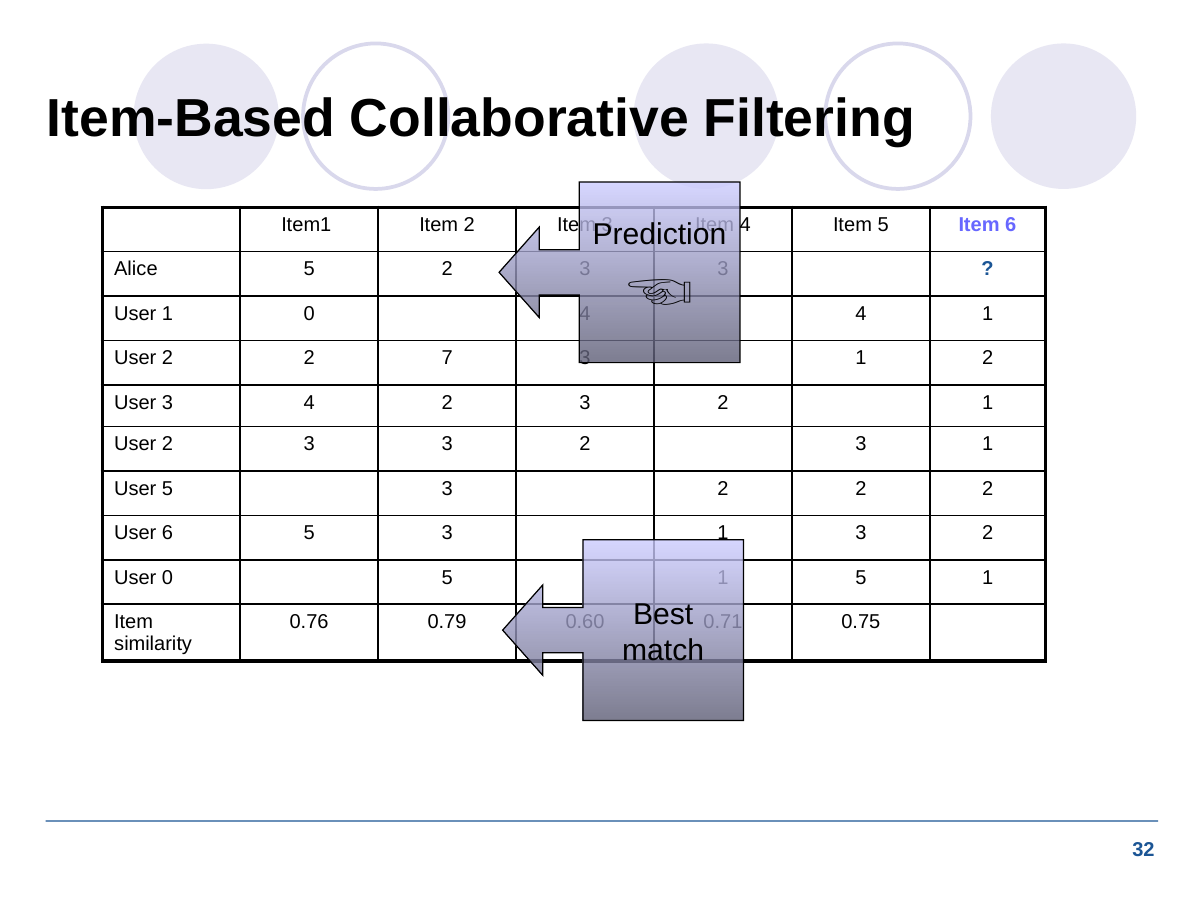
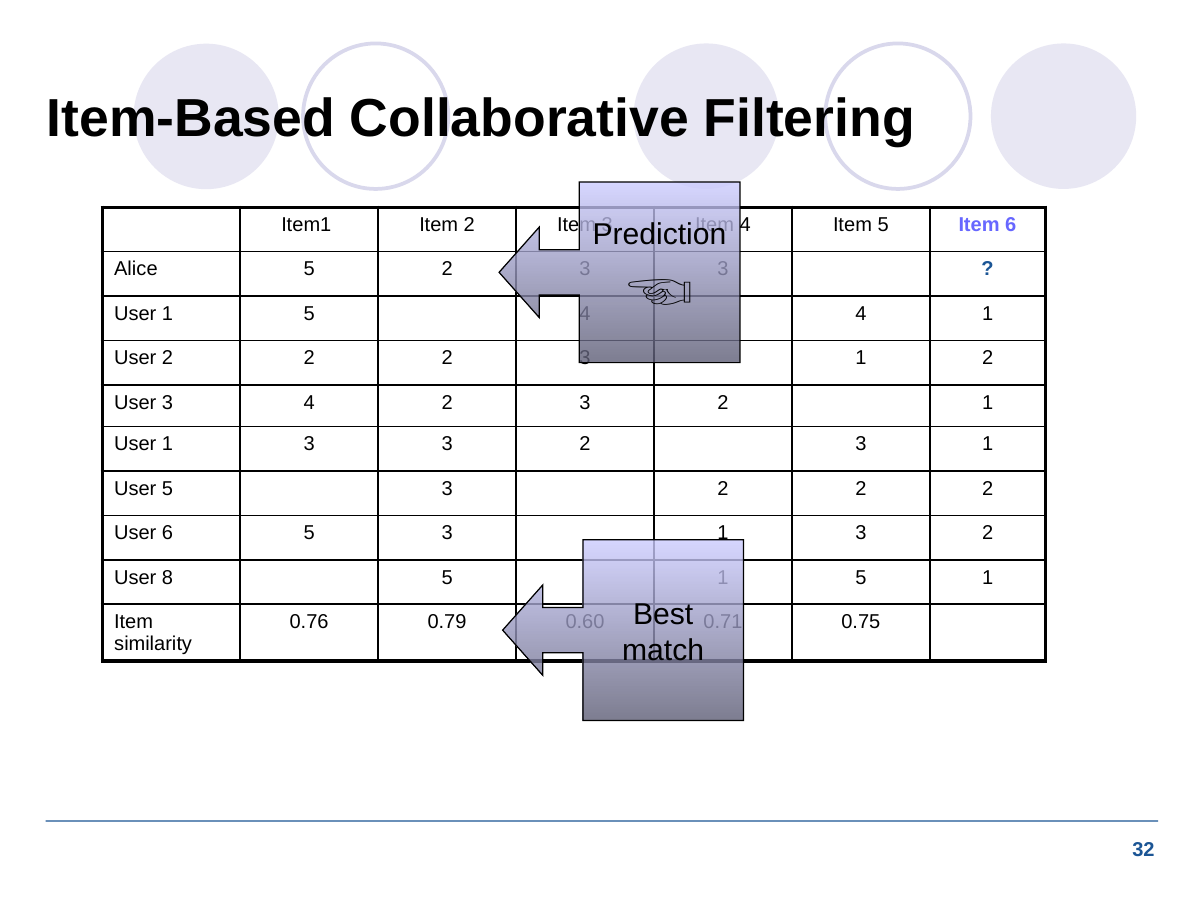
User 1 0: 0 -> 5 (309, 314)
User 2 2 7: 7 -> 2 (447, 358)
2: 2 -> 1 (168, 444)
User 0: 0 -> 8 (168, 577)
